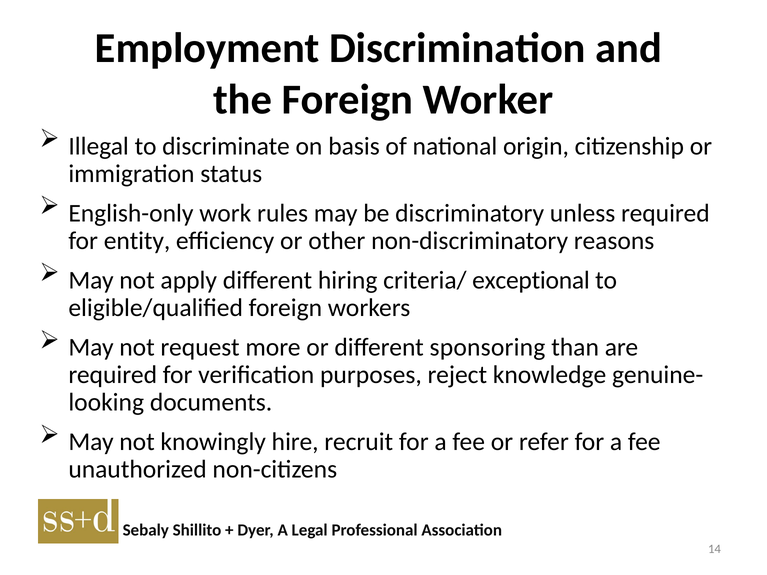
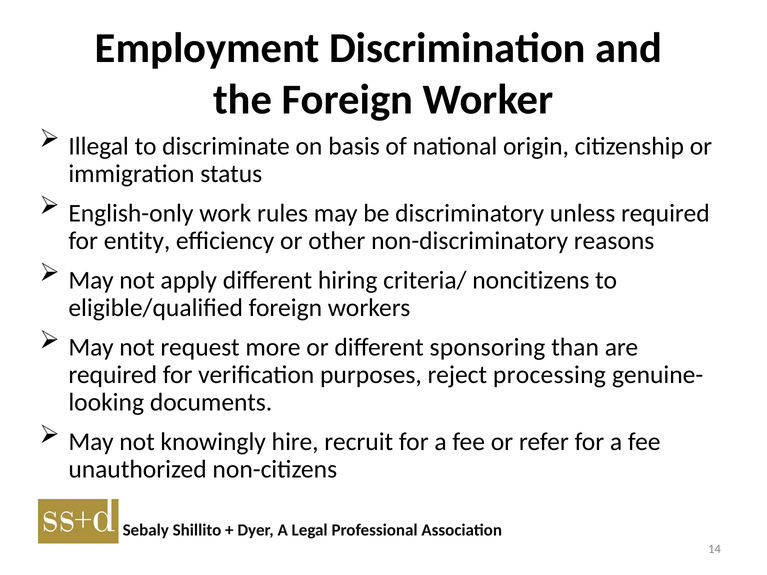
exceptional: exceptional -> noncitizens (531, 280)
knowledge: knowledge -> processing (549, 375)
